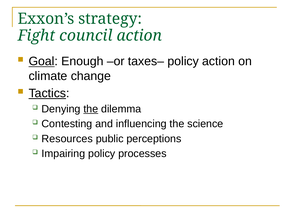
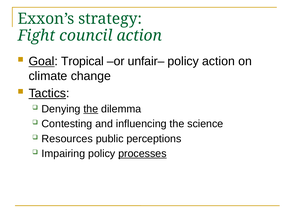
Enough: Enough -> Tropical (82, 61)
taxes–: taxes– -> unfair– (146, 61)
processes underline: none -> present (142, 153)
